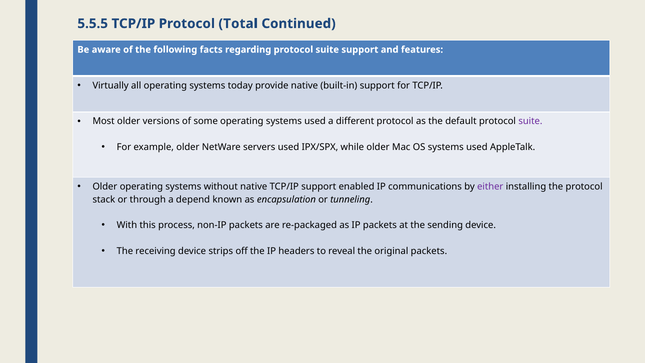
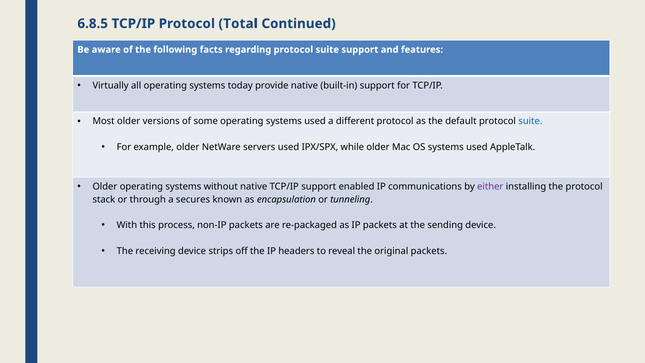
5.5.5: 5.5.5 -> 6.8.5 (93, 24)
suite colour: purple -> blue (530, 121)
depend: depend -> secures (193, 199)
